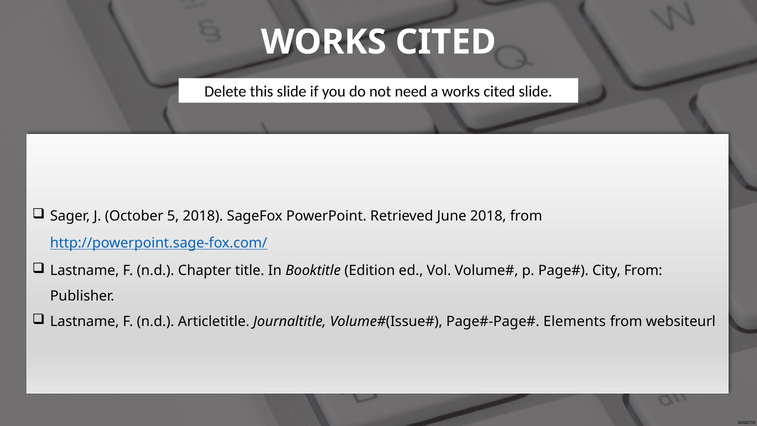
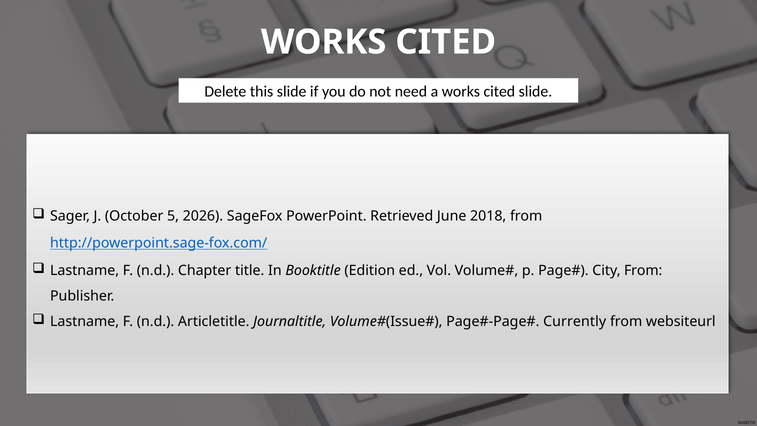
5 2018: 2018 -> 2026 (203, 216)
Elements: Elements -> Currently (575, 322)
